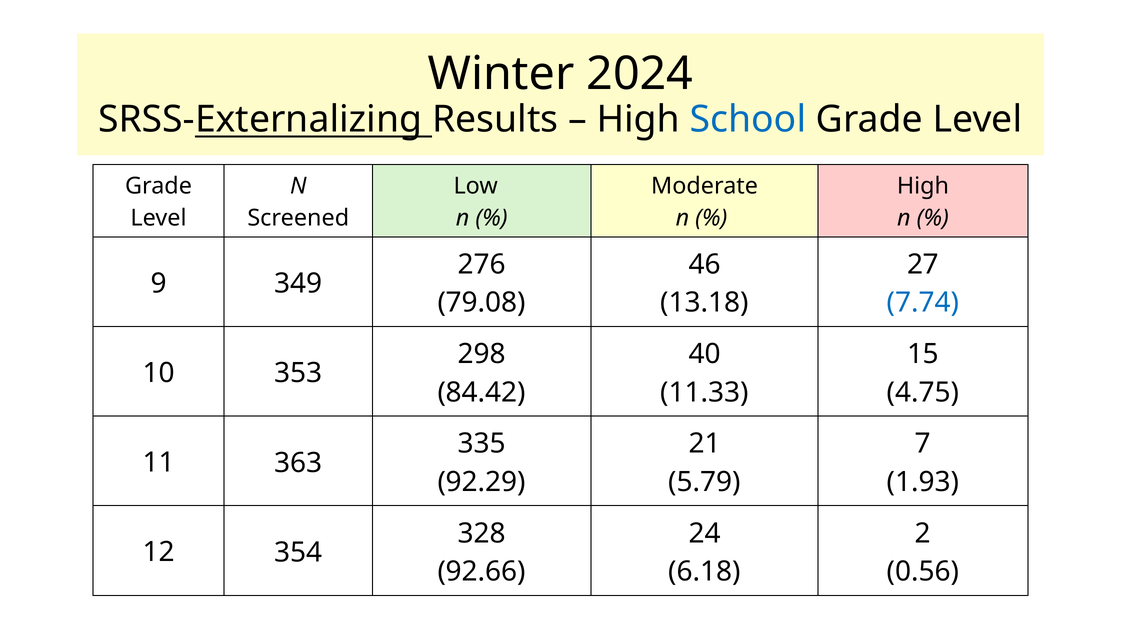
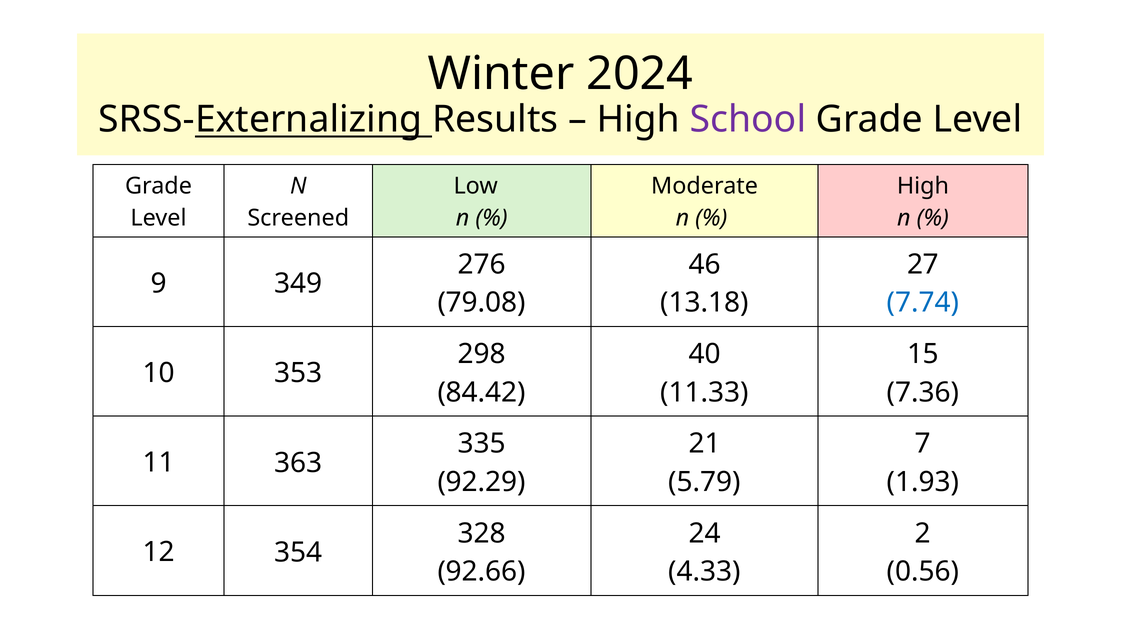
School colour: blue -> purple (748, 119)
4.75: 4.75 -> 7.36 (923, 393)
6.18: 6.18 -> 4.33 (705, 572)
